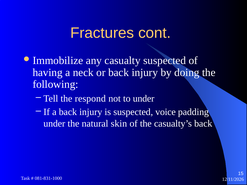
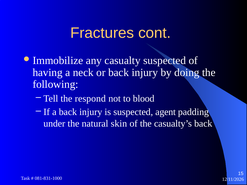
to under: under -> blood (144, 99)
voice: voice -> agent (166, 112)
